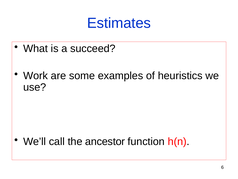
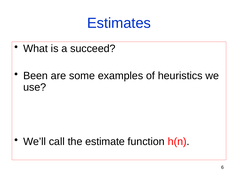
Work: Work -> Been (36, 76)
ancestor: ancestor -> estimate (105, 141)
